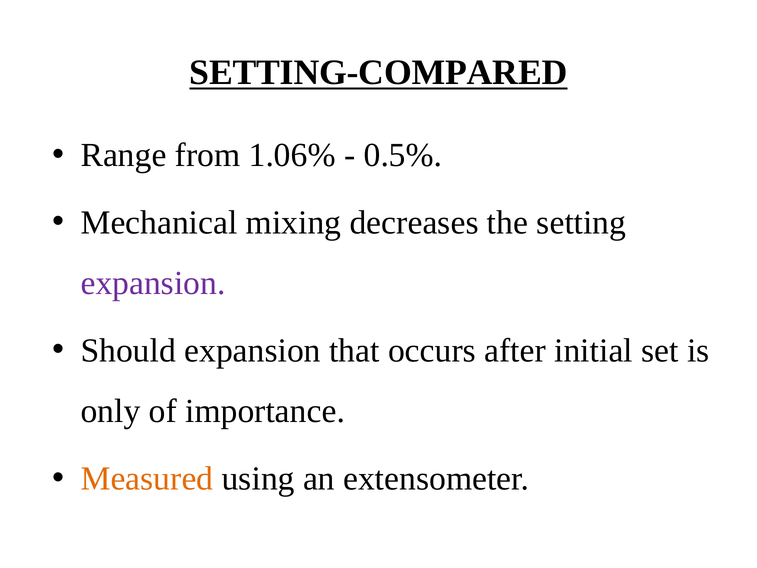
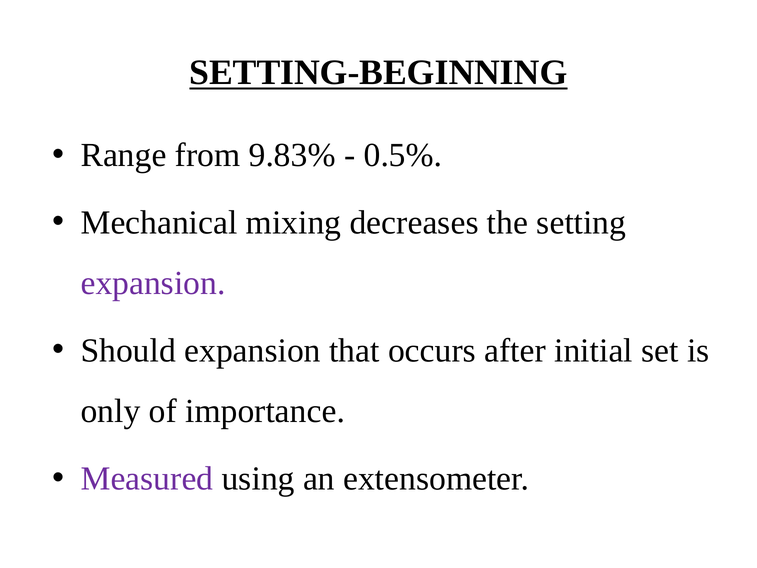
SETTING-COMPARED: SETTING-COMPARED -> SETTING-BEGINNING (378, 73)
1.06%: 1.06% -> 9.83% (292, 155)
Measured colour: orange -> purple (147, 478)
